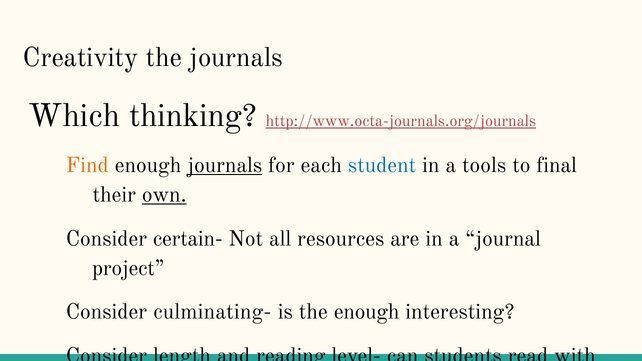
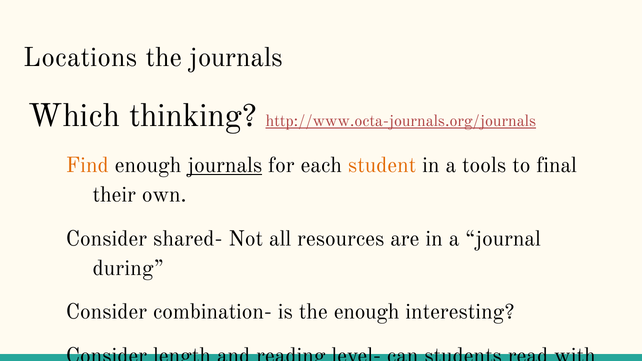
Creativity: Creativity -> Locations (80, 58)
student colour: blue -> orange (382, 165)
own underline: present -> none (164, 195)
certain-: certain- -> shared- (188, 239)
project: project -> during (128, 268)
culminating-: culminating- -> combination- (212, 312)
